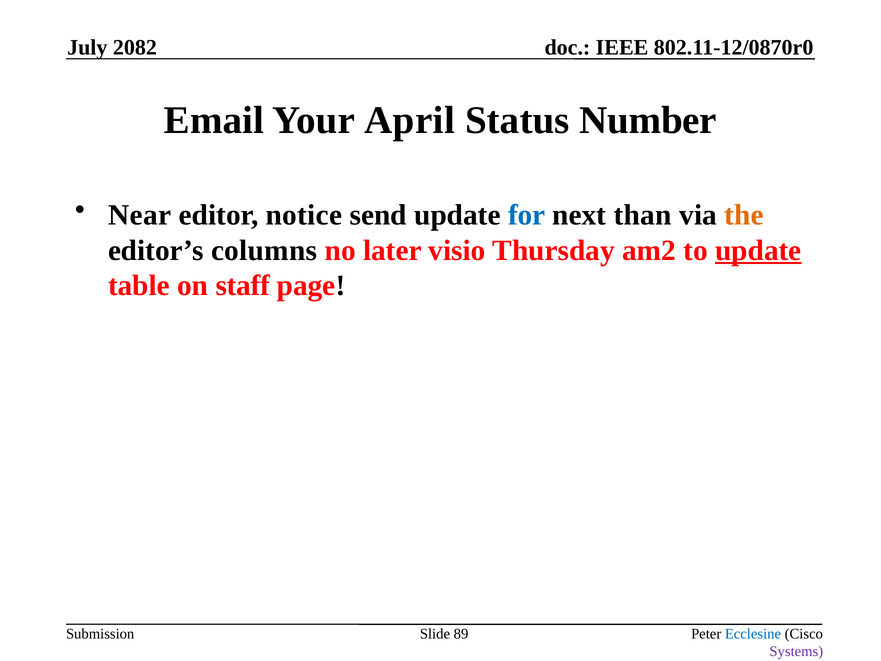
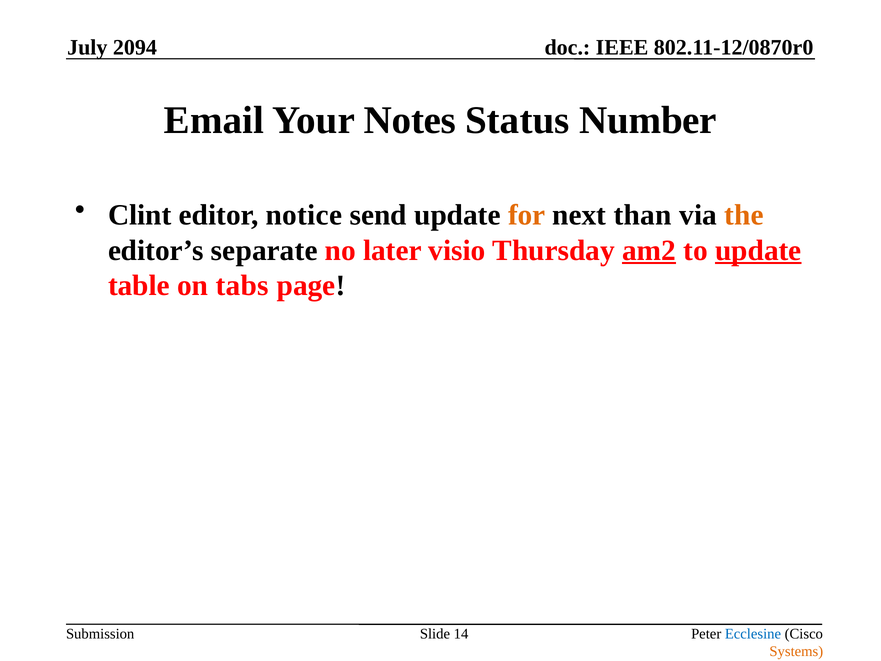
2082: 2082 -> 2094 (135, 47)
April: April -> Notes (410, 120)
Near: Near -> Clint (140, 215)
for colour: blue -> orange (527, 215)
columns: columns -> separate (264, 250)
am2 underline: none -> present (649, 250)
staff: staff -> tabs (242, 285)
89: 89 -> 14 (461, 634)
Systems colour: purple -> orange (796, 651)
